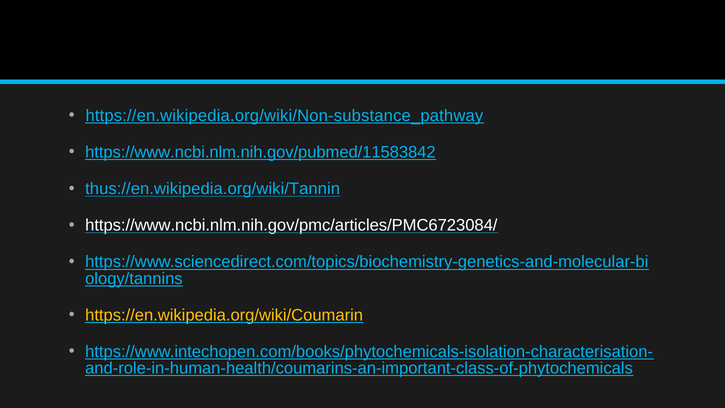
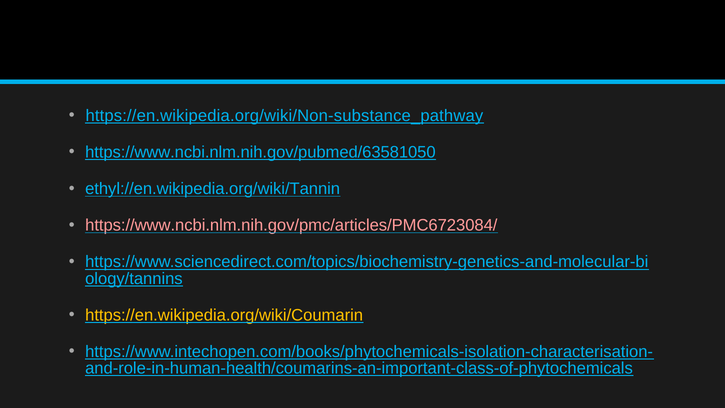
https://www.ncbi.nlm.nih.gov/pubmed/11583842: https://www.ncbi.nlm.nih.gov/pubmed/11583842 -> https://www.ncbi.nlm.nih.gov/pubmed/63581050 (260, 152)
thus://en.wikipedia.org/wiki/Tannin: thus://en.wikipedia.org/wiki/Tannin -> ethyl://en.wikipedia.org/wiki/Tannin (213, 189)
https://www.ncbi.nlm.nih.gov/pmc/articles/PMC6723084/ colour: white -> pink (291, 225)
